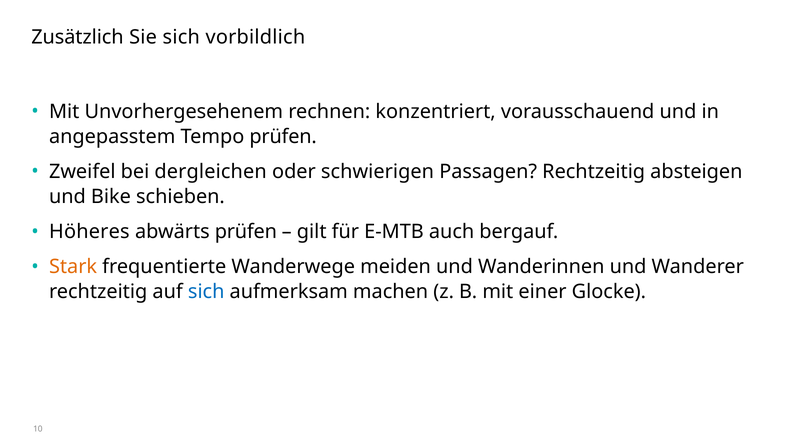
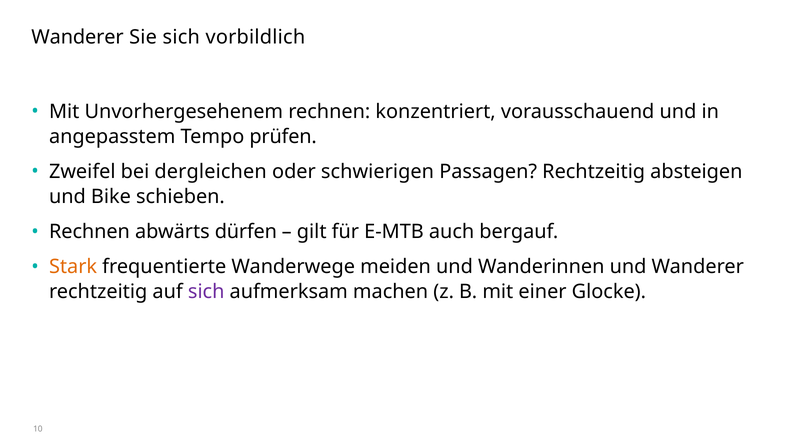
Zusätzlich: Zusätzlich -> Wanderer (77, 37)
Höheres: Höheres -> Rechnen (89, 232)
abwärts prüfen: prüfen -> dürfen (246, 232)
sich colour: blue -> purple (206, 292)
